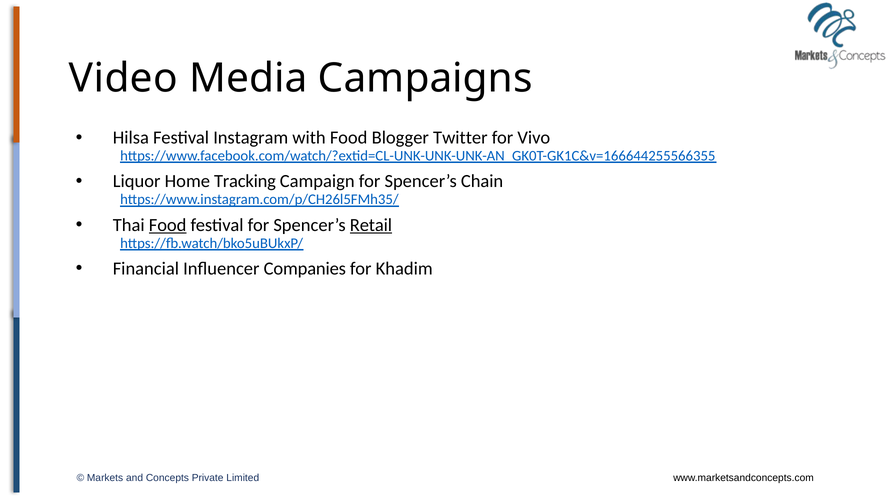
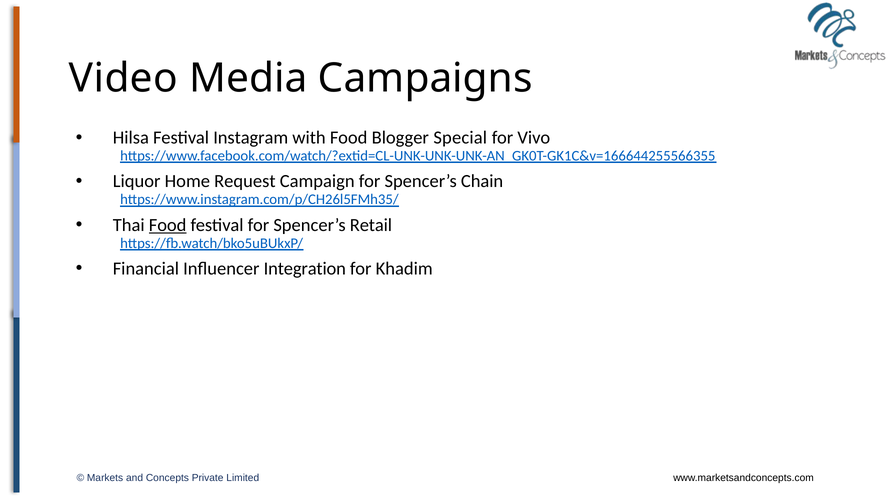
Twitter: Twitter -> Special (460, 138)
Tracking: Tracking -> Request (245, 182)
Retail underline: present -> none (371, 225)
Companies: Companies -> Integration (305, 269)
